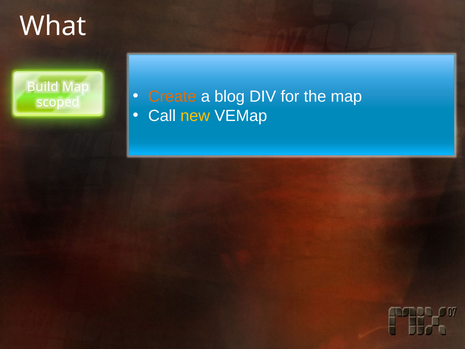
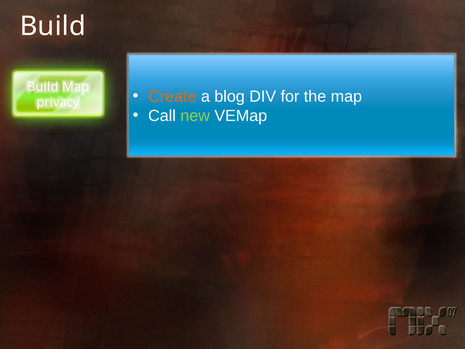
What: What -> Build (53, 26)
scoped: scoped -> privacy (58, 102)
new colour: yellow -> light green (195, 116)
